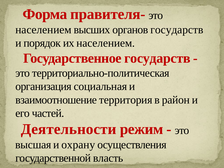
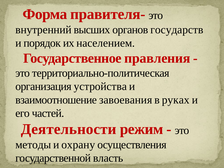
населением: населением -> внутренний (44, 30)
Государственное государств: государств -> правления (157, 58)
социальная: социальная -> устройства (100, 86)
территория: территория -> завоевания (126, 100)
район: район -> руках (176, 100)
высшая: высшая -> методы (33, 145)
